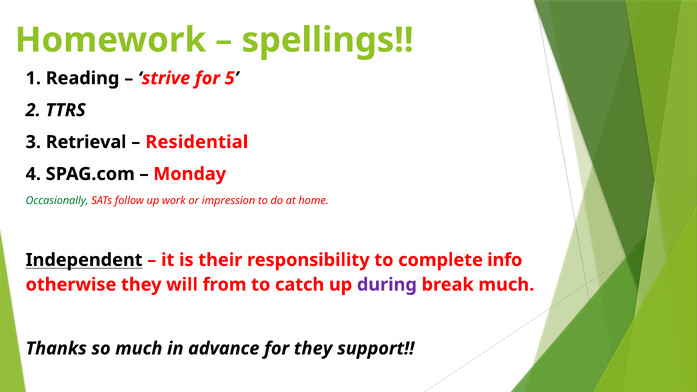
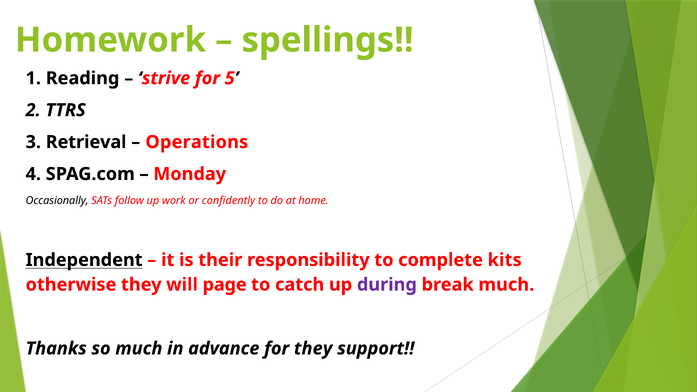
Residential: Residential -> Operations (197, 142)
Occasionally colour: green -> black (57, 201)
impression: impression -> confidently (229, 201)
info: info -> kits (505, 260)
from: from -> page (225, 285)
